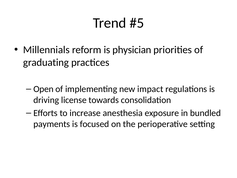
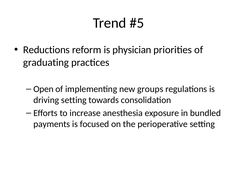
Millennials: Millennials -> Reductions (46, 50)
impact: impact -> groups (150, 89)
driving license: license -> setting (74, 100)
